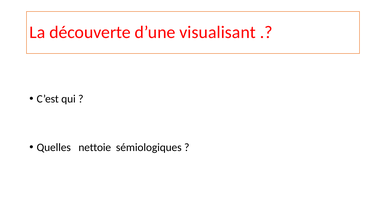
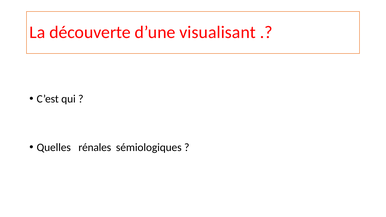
nettoie: nettoie -> rénales (95, 148)
